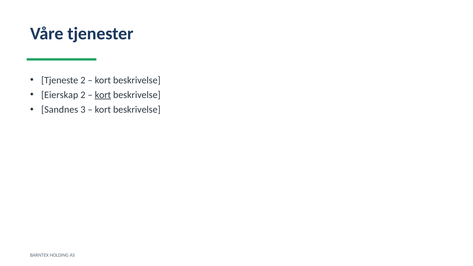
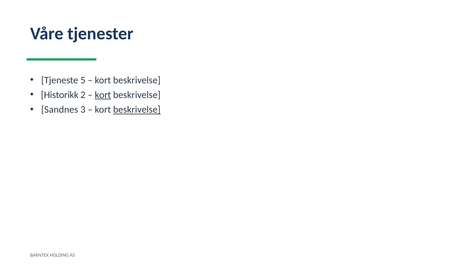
Tjeneste 2: 2 -> 5 (83, 80)
Eierskap: Eierskap -> Historikk (60, 95)
beskrivelse underline: none -> present (137, 110)
